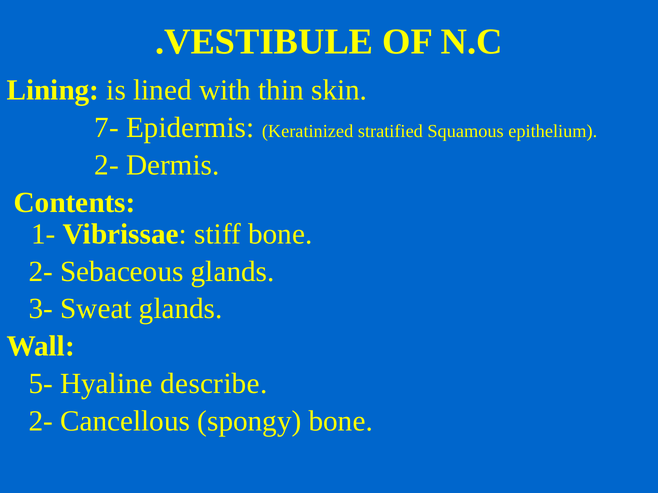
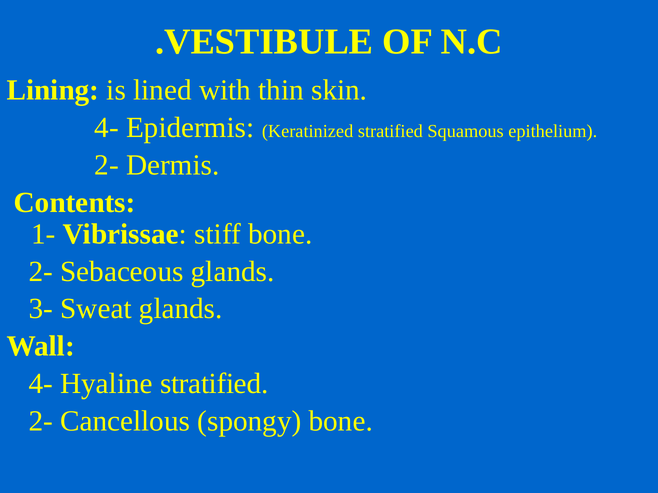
7-: 7- -> 4- (107, 128)
5-: 5- -> 4- (41, 384)
Hyaline describe: describe -> stratified (214, 384)
